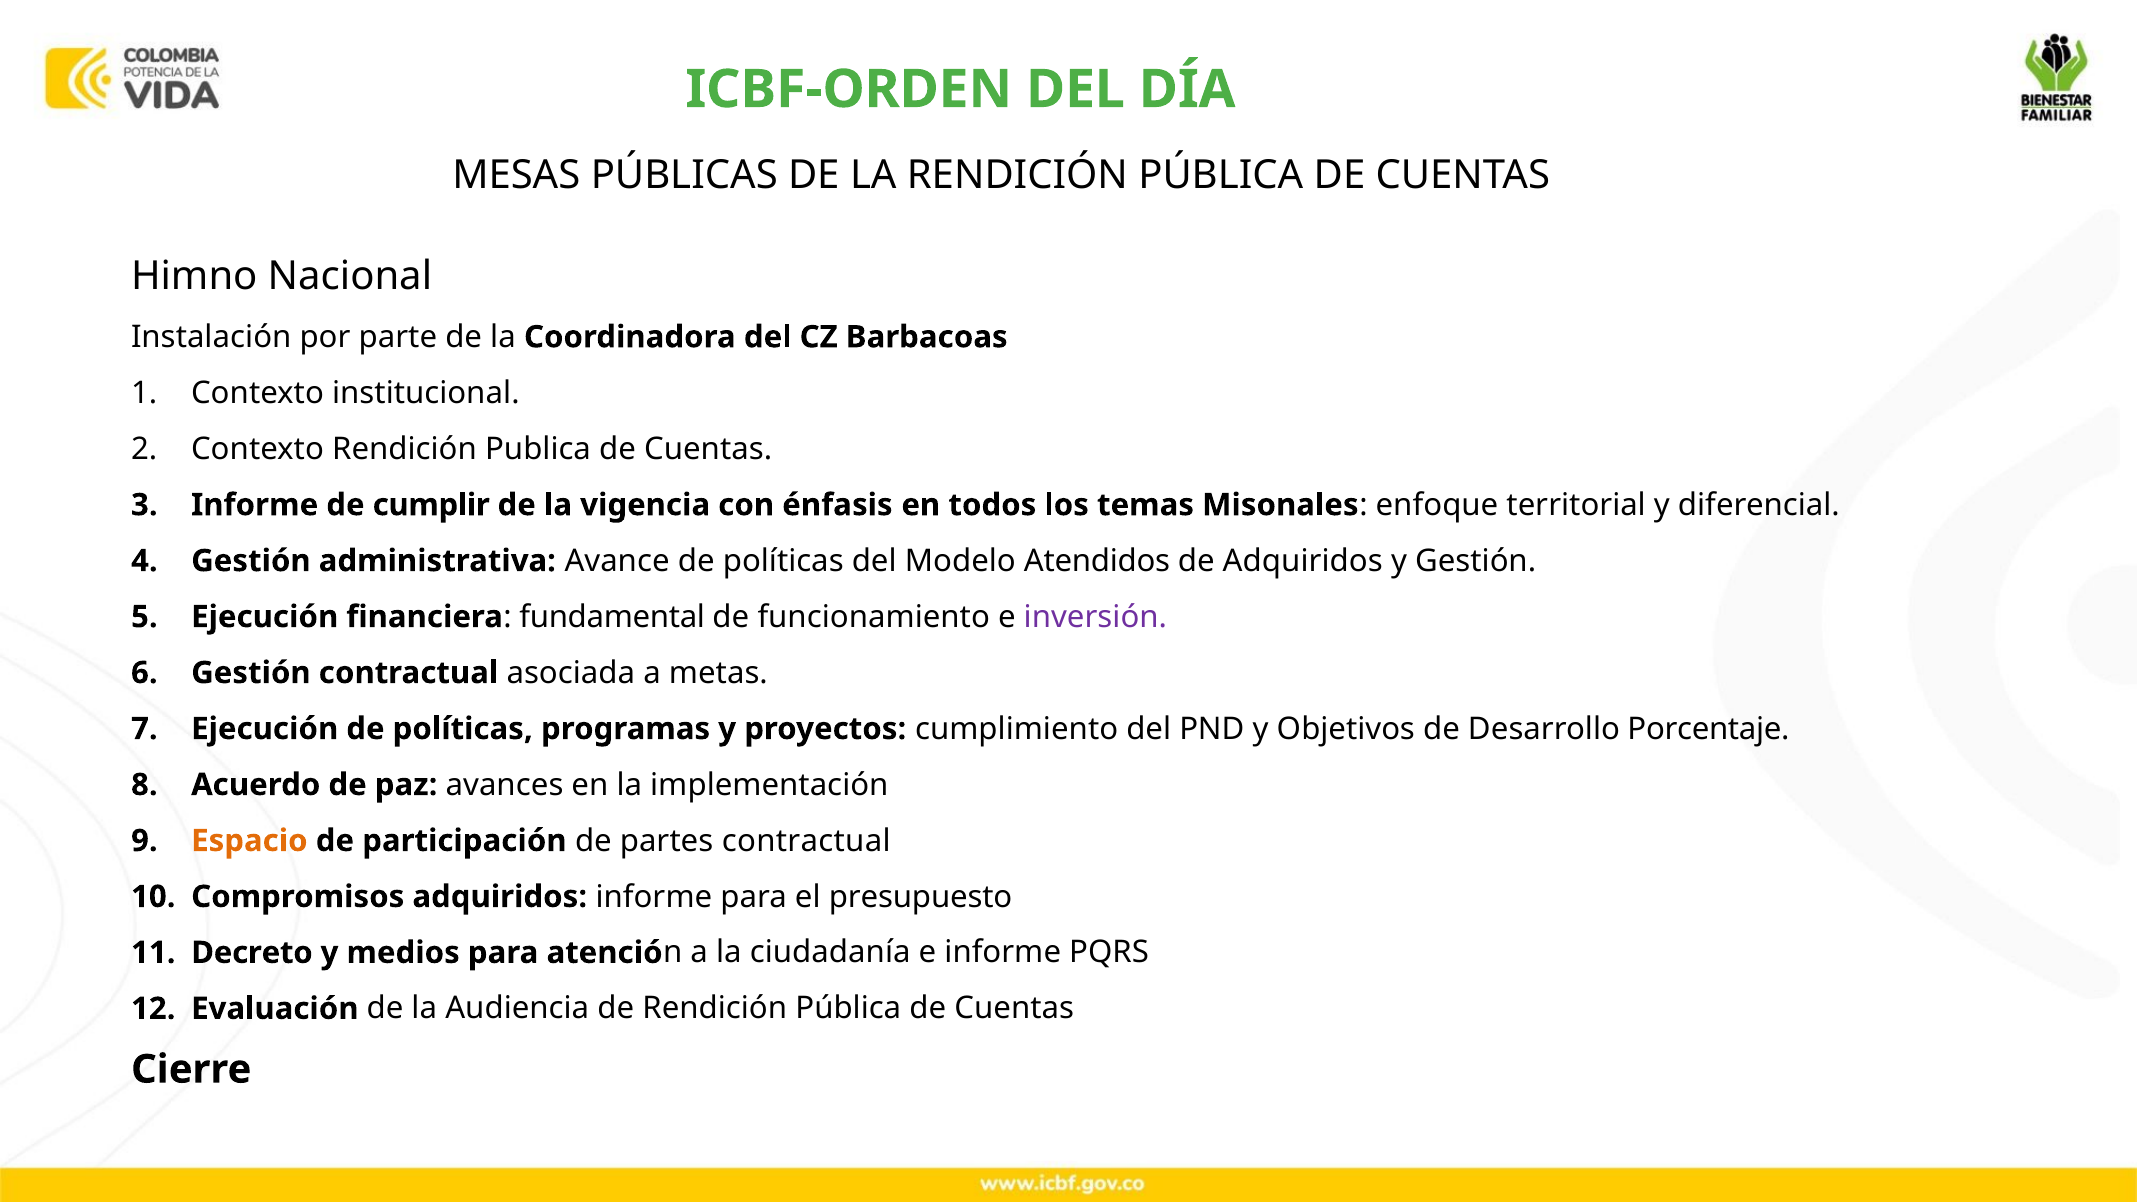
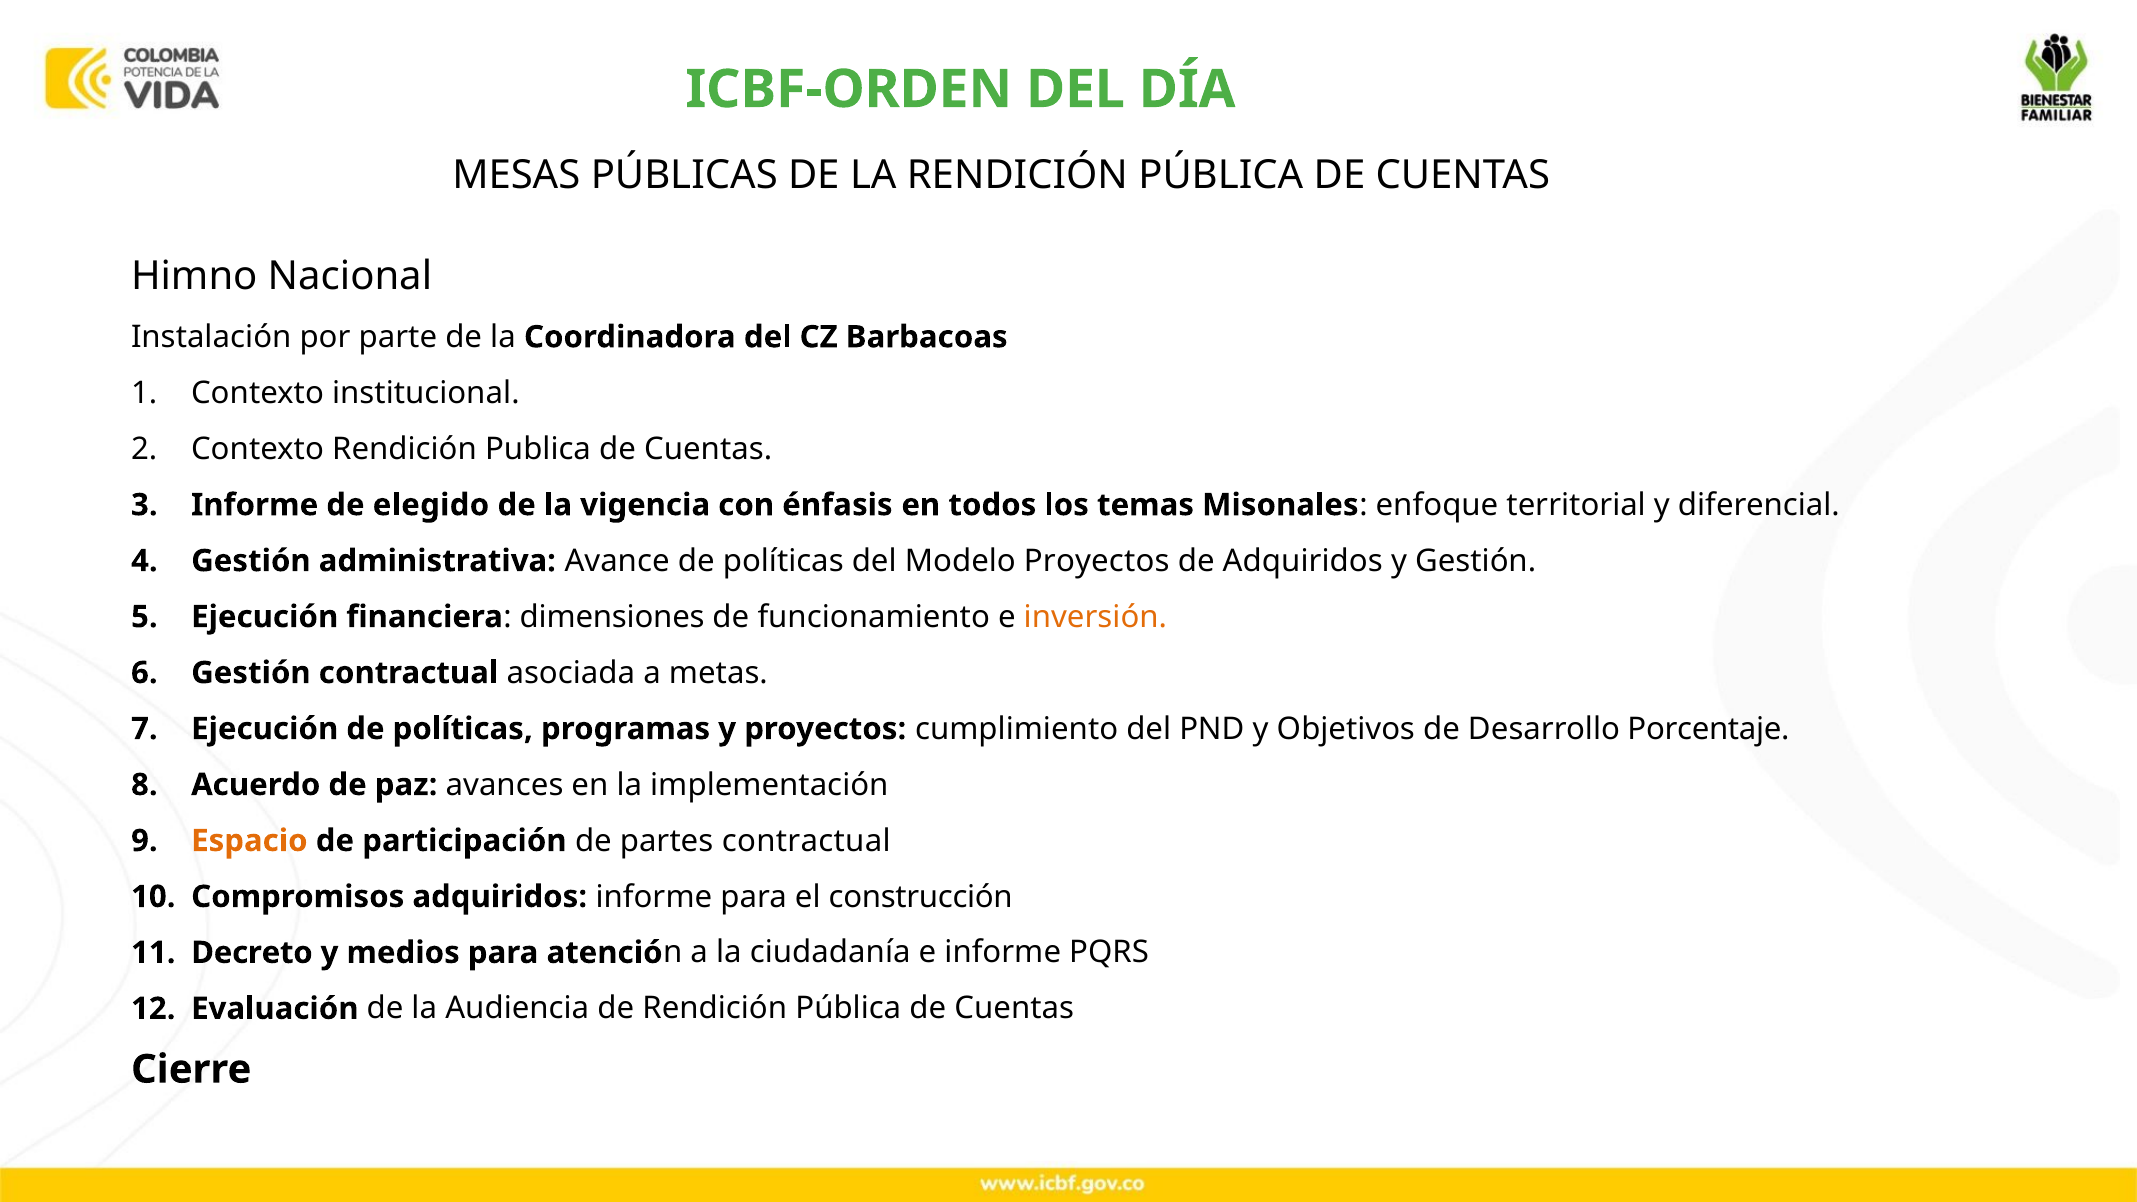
cumplir: cumplir -> elegido (431, 505)
Modelo Atendidos: Atendidos -> Proyectos (1097, 561)
fundamental: fundamental -> dimensiones (612, 617)
inversión colour: purple -> orange (1095, 617)
presupuesto: presupuesto -> construcción (921, 897)
